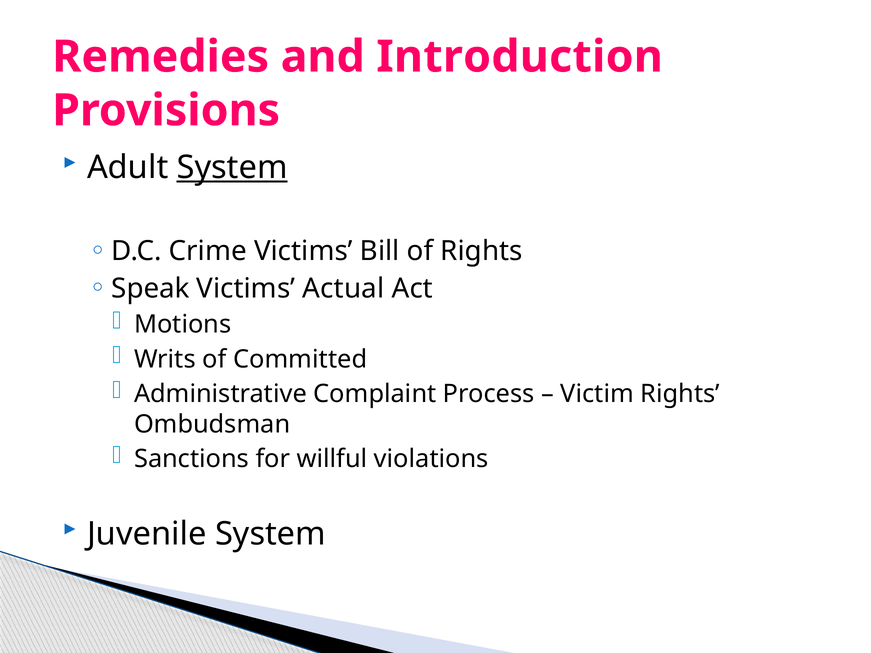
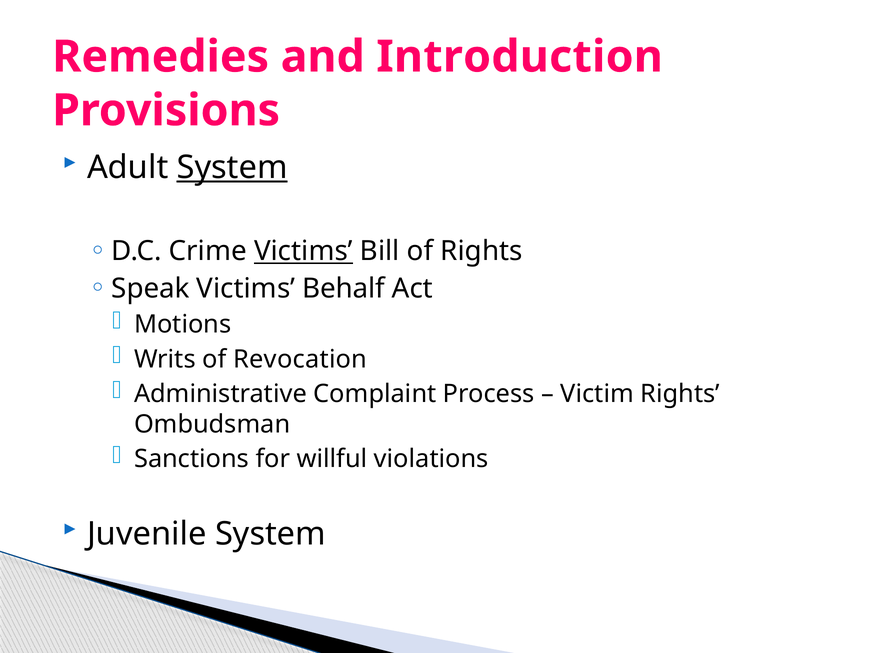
Victims underline: none -> present (303, 251)
Actual: Actual -> Behalf (344, 289)
Committed: Committed -> Revocation (300, 359)
